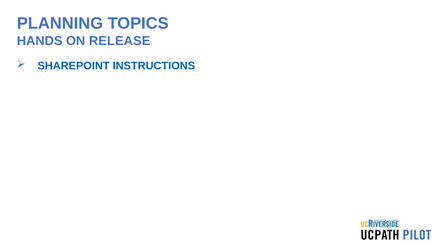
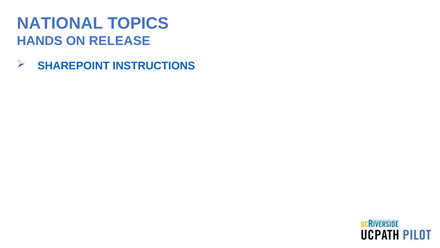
PLANNING: PLANNING -> NATIONAL (60, 23)
